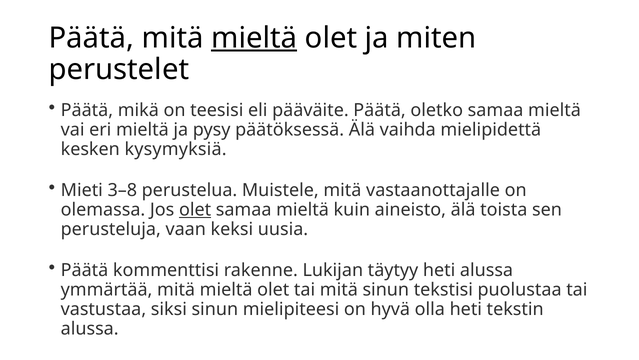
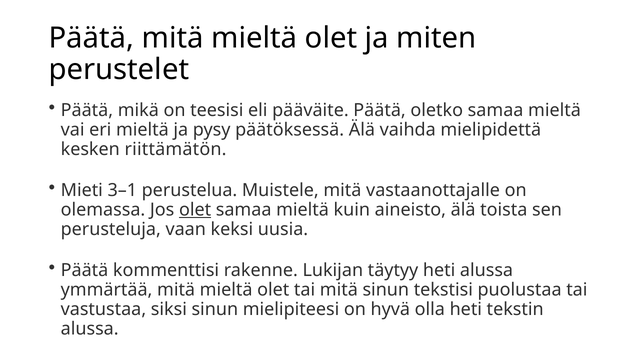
mieltä underline: present -> none (254, 38)
kysymyksiä: kysymyksiä -> riittämätön (176, 149)
3–8: 3–8 -> 3–1 (122, 190)
